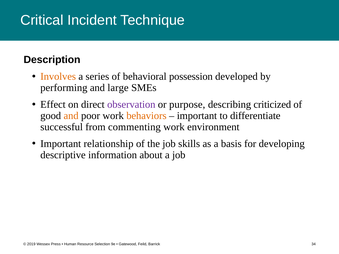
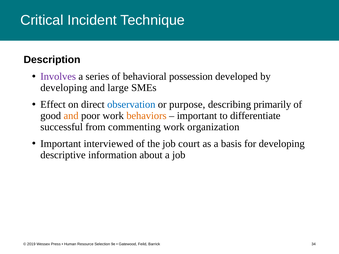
Involves colour: orange -> purple (58, 77)
performing: performing -> developing (64, 88)
observation colour: purple -> blue (131, 105)
criticized: criticized -> primarily (272, 105)
environment: environment -> organization (213, 127)
relationship: relationship -> interviewed (109, 144)
skills: skills -> court (189, 144)
